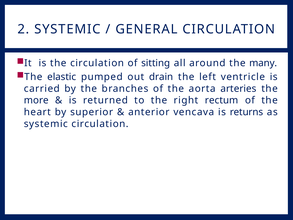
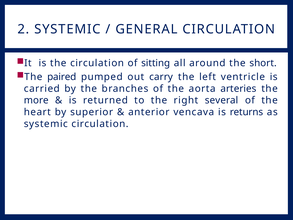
many: many -> short (263, 63)
elastic: elastic -> paired (62, 77)
drain: drain -> carry (161, 77)
rectum: rectum -> several (222, 100)
